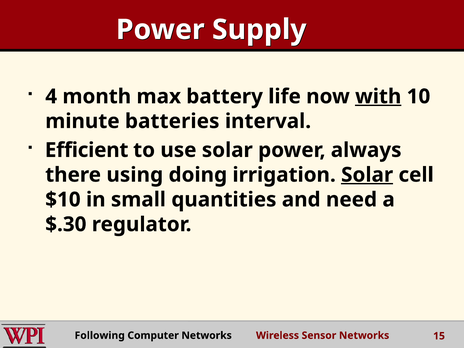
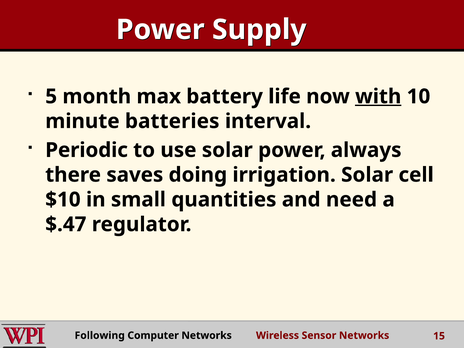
4: 4 -> 5 (51, 96)
Efficient: Efficient -> Periodic (87, 150)
using: using -> saves (135, 175)
Solar underline: present -> none (367, 175)
$.30: $.30 -> $.47 (66, 224)
